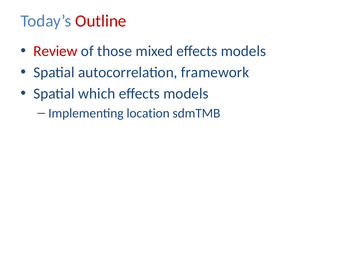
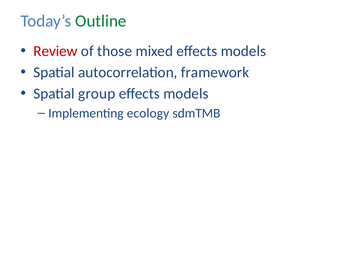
Outline colour: red -> green (101, 21)
which: which -> group (97, 94)
location: location -> ecology (148, 113)
